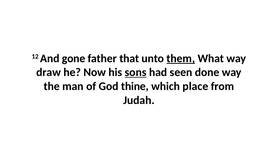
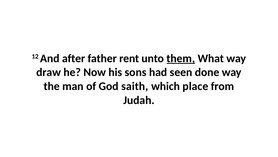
gone: gone -> after (74, 58)
that: that -> rent (129, 58)
sons underline: present -> none (136, 72)
thine: thine -> saith (135, 86)
